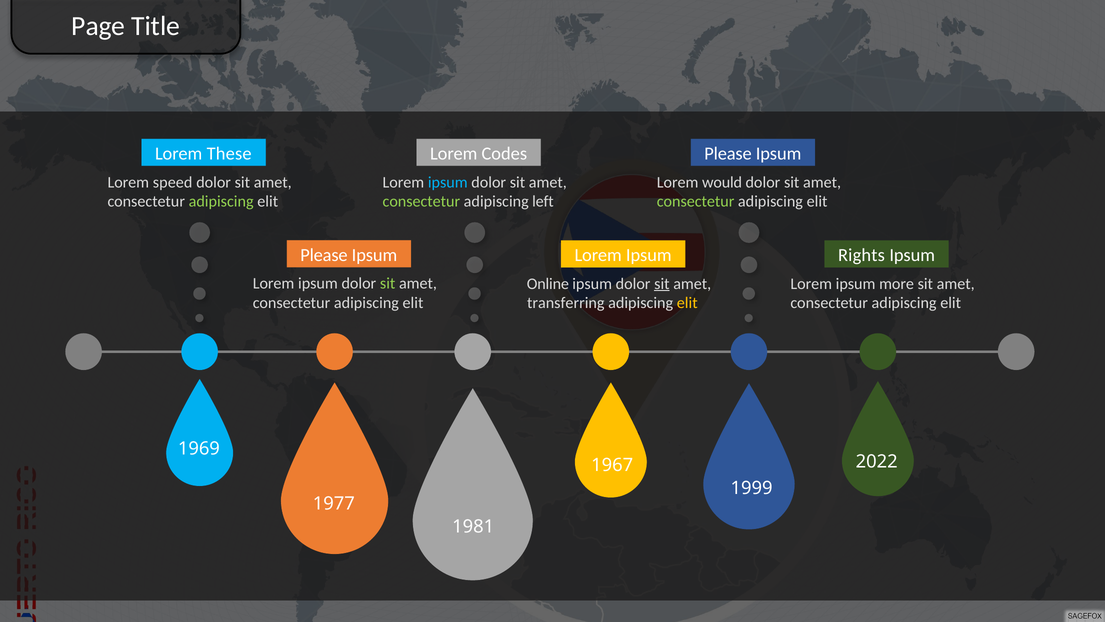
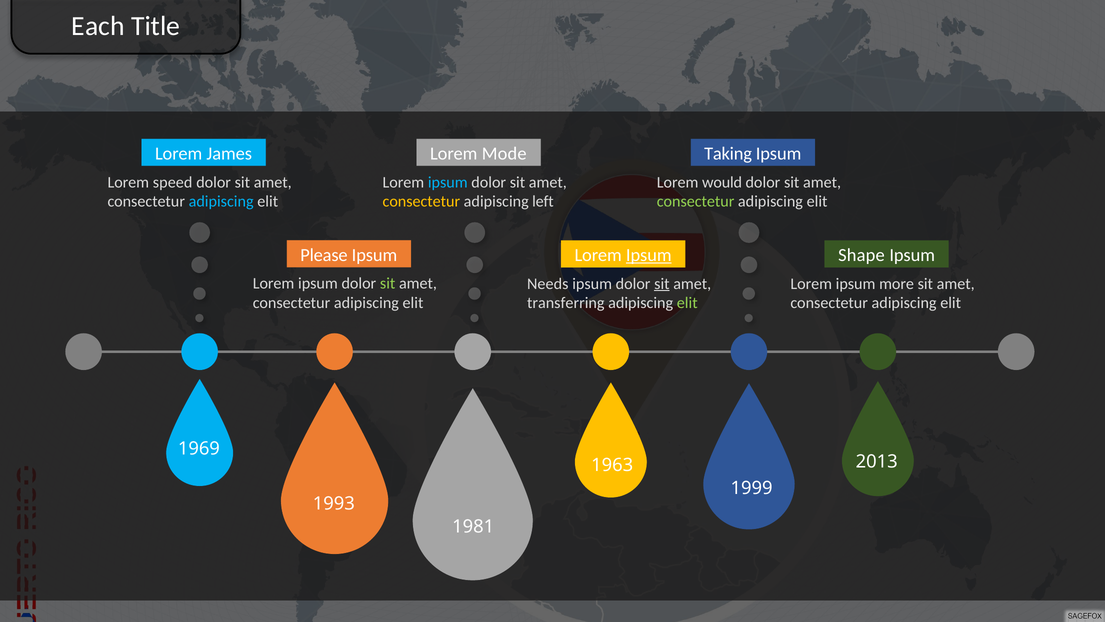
Page: Page -> Each (98, 26)
These: These -> James (229, 154)
Codes: Codes -> Mode (504, 154)
Please: Please -> Taking (728, 154)
adipiscing colour: light green -> light blue (221, 201)
consectetur colour: light green -> yellow (421, 201)
Ipsum underline: none -> present (649, 255)
Rights: Rights -> Shape (861, 255)
Online: Online -> Needs (548, 284)
elit colour: yellow -> light green (687, 303)
2022: 2022 -> 2013 (877, 461)
1967: 1967 -> 1963 (612, 465)
1977: 1977 -> 1993 (334, 503)
